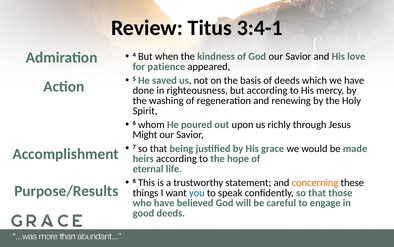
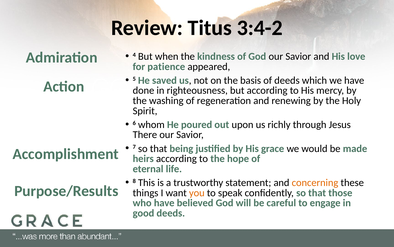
3:4-1: 3:4-1 -> 3:4-2 (260, 28)
Might: Might -> There (145, 134)
you colour: blue -> orange (197, 192)
